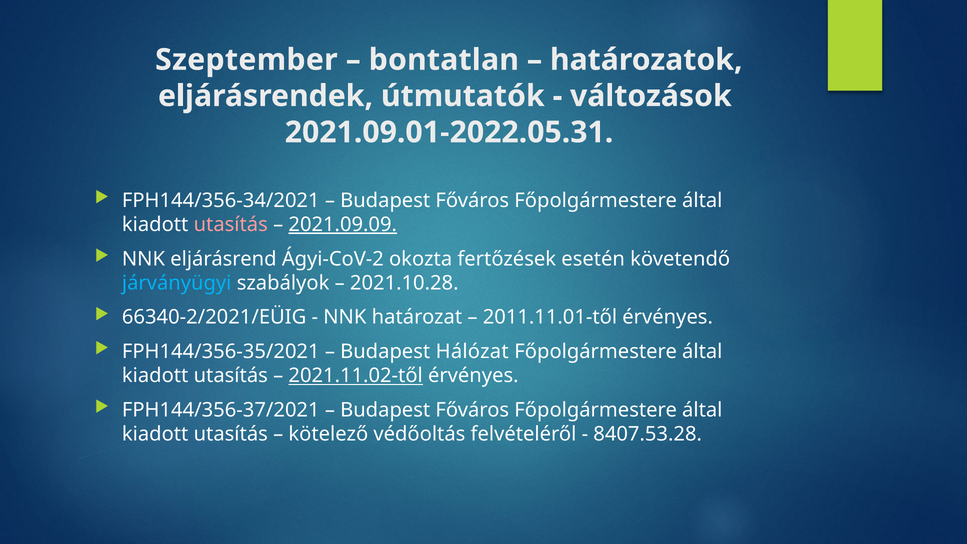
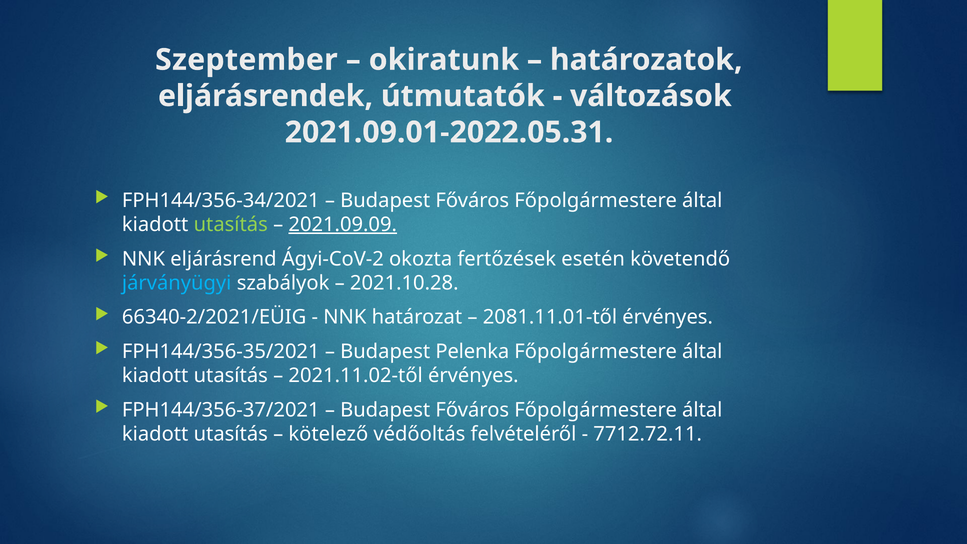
bontatlan: bontatlan -> okiratunk (444, 60)
utasítás colour: pink -> light green (231, 225)
2011.11.01-től: 2011.11.01-től -> 2081.11.01-től (550, 317)
Hálózat: Hálózat -> Pelenka (472, 352)
2021.11.02-től underline: present -> none (356, 376)
8407.53.28: 8407.53.28 -> 7712.72.11 (648, 434)
